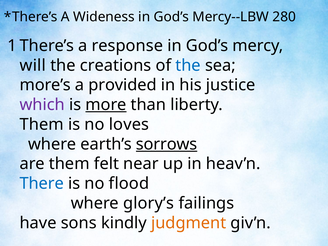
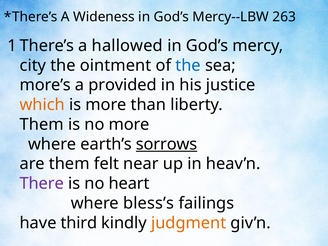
280: 280 -> 263 (284, 17)
response: response -> hallowed (127, 46)
will: will -> city (33, 65)
creations: creations -> ointment (116, 65)
which colour: purple -> orange (42, 105)
more underline: present -> none (106, 105)
no loves: loves -> more (129, 124)
There colour: blue -> purple (42, 183)
flood: flood -> heart (129, 183)
glory’s: glory’s -> bless’s (149, 203)
sons: sons -> third (79, 223)
